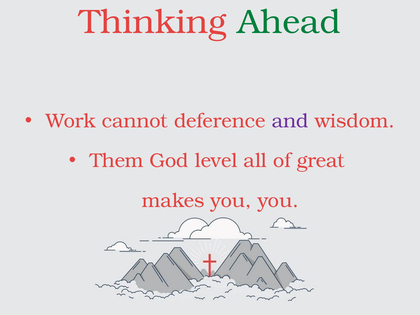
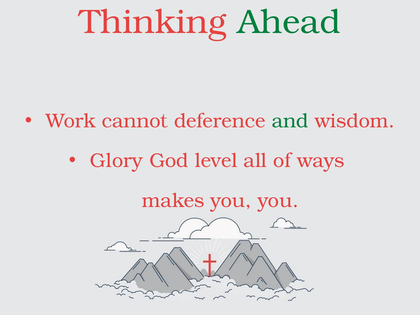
and colour: purple -> green (290, 121)
Them: Them -> Glory (116, 161)
great: great -> ways (321, 161)
